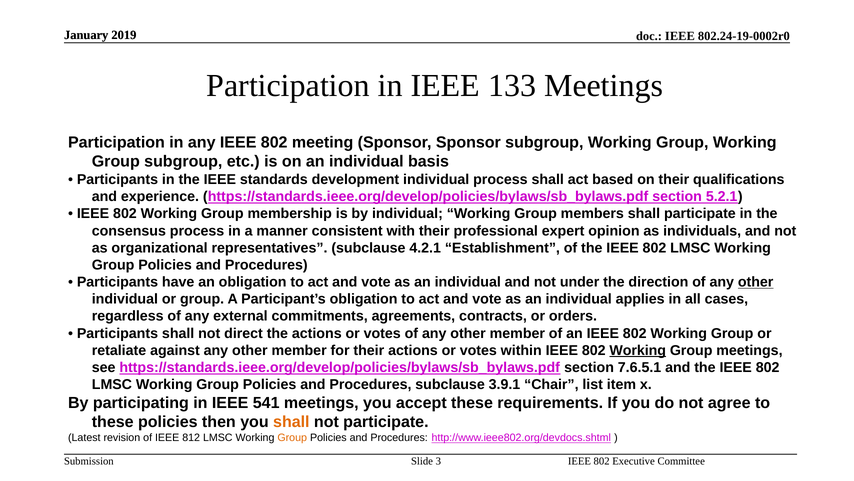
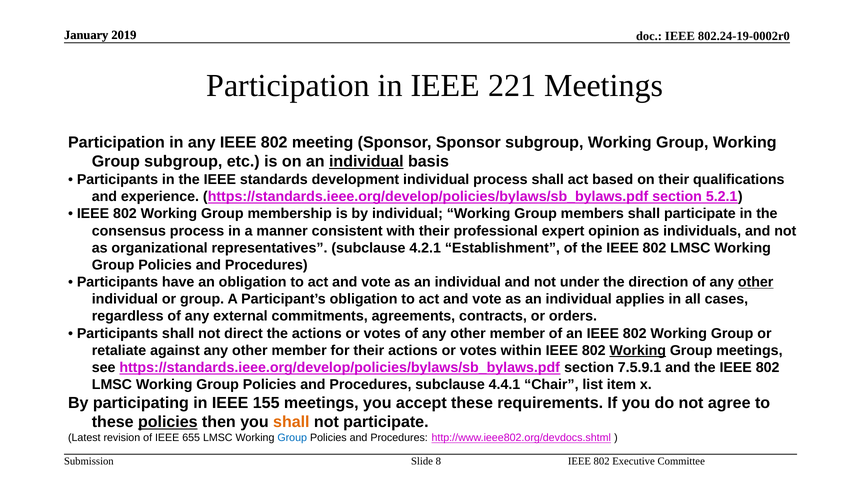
133: 133 -> 221 (512, 86)
individual underline: none -> present (366, 161)
7.6.5.1: 7.6.5.1 -> 7.5.9.1 (640, 367)
3.9.1: 3.9.1 -> 4.4.1 (504, 384)
541: 541 -> 155 (266, 402)
policies underline: none -> present (168, 422)
812: 812 -> 655 (191, 437)
Group colour: orange -> blue (292, 437)
3: 3 -> 8 (438, 461)
